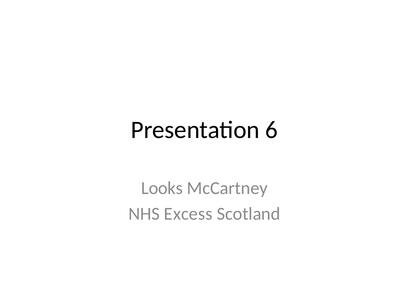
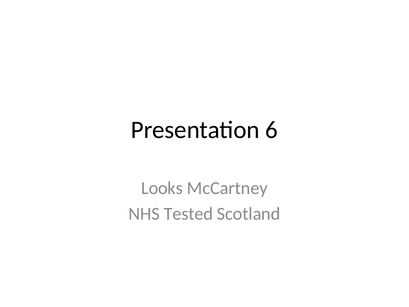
Excess: Excess -> Tested (188, 214)
